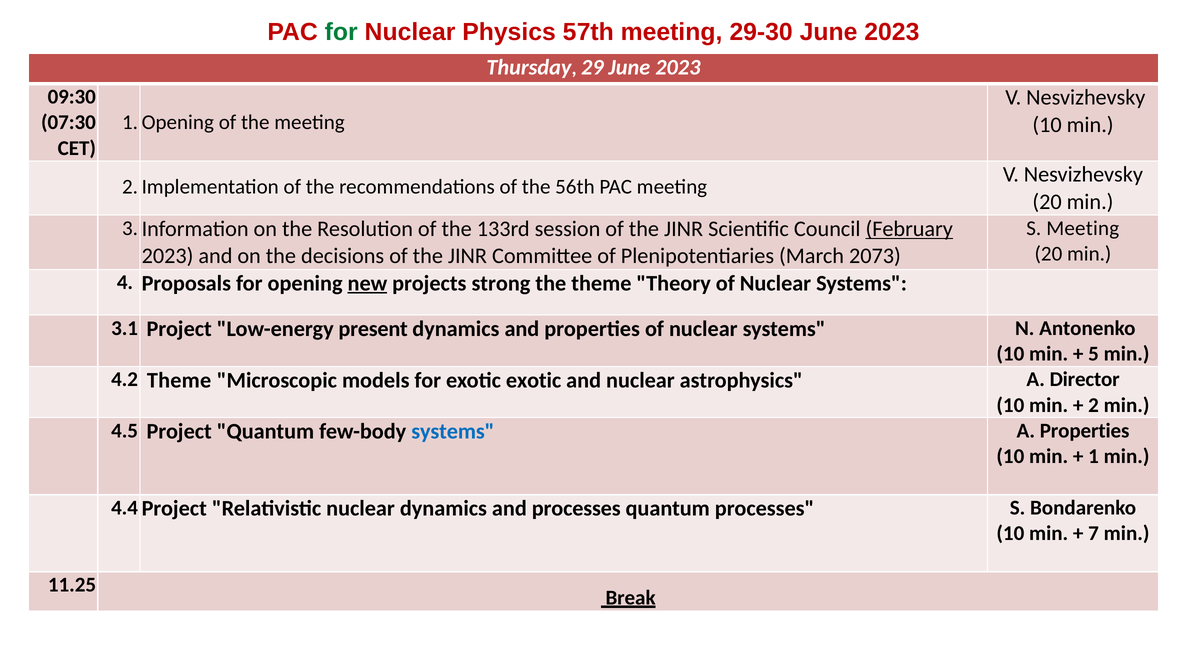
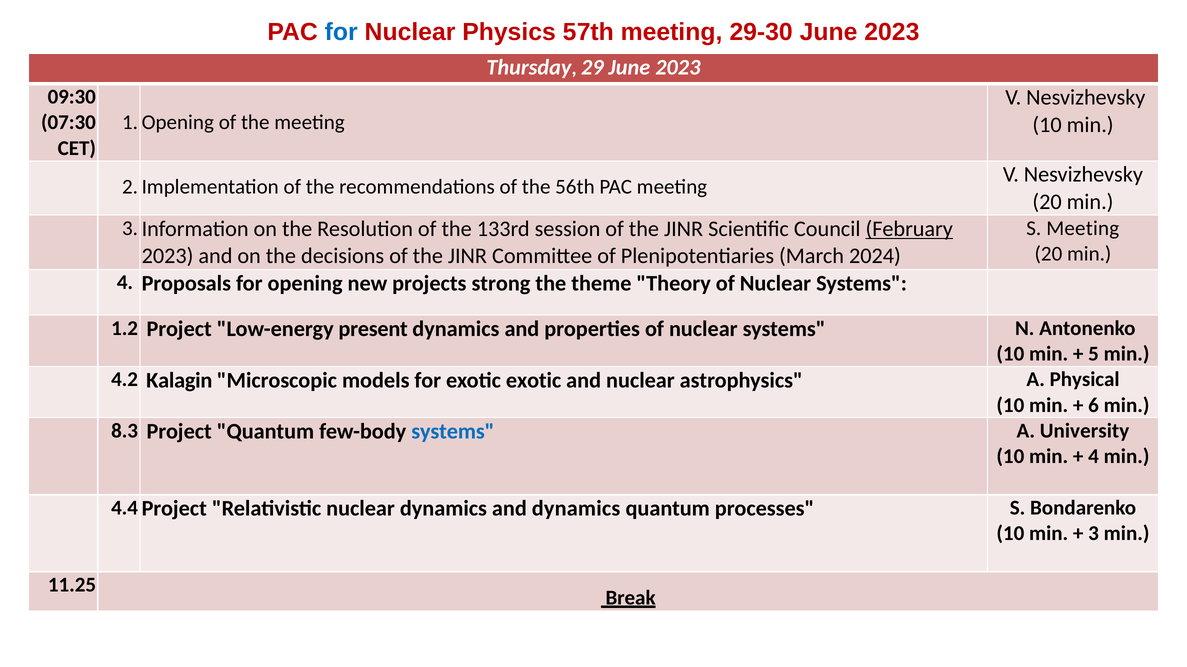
for colour: green -> blue (341, 32)
2073: 2073 -> 2024 (875, 256)
new underline: present -> none (367, 284)
3.1: 3.1 -> 1.2 (125, 328)
4.2 Theme: Theme -> Kalagin (179, 381)
Director: Director -> Physical (1085, 380)
2: 2 -> 6 (1094, 406)
4.5: 4.5 -> 8.3 (125, 431)
A Properties: Properties -> University (1085, 431)
1: 1 -> 4 (1094, 457)
and processes: processes -> dynamics (576, 509)
7: 7 -> 3 (1094, 534)
